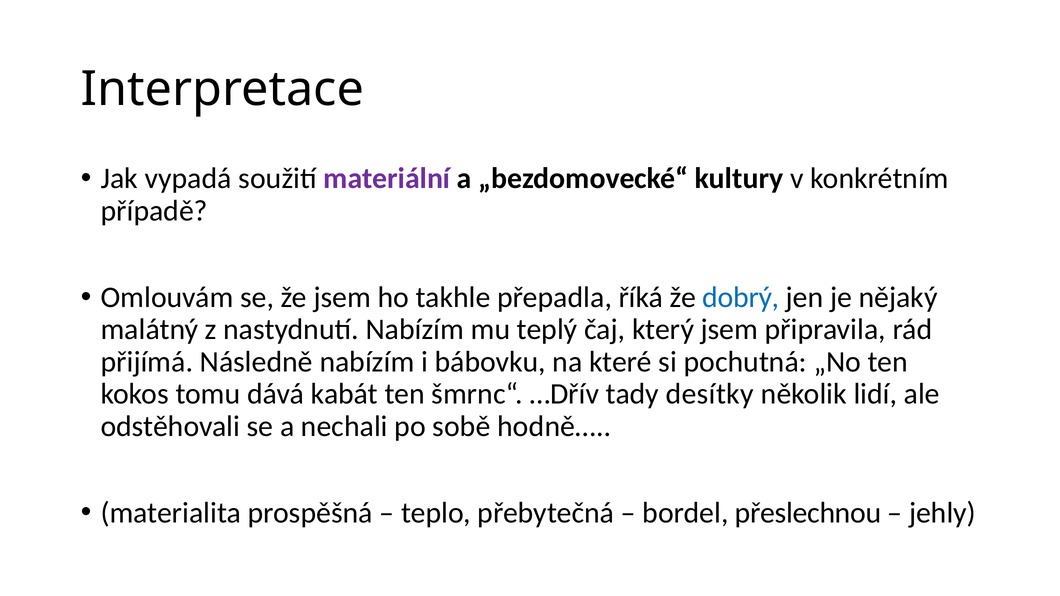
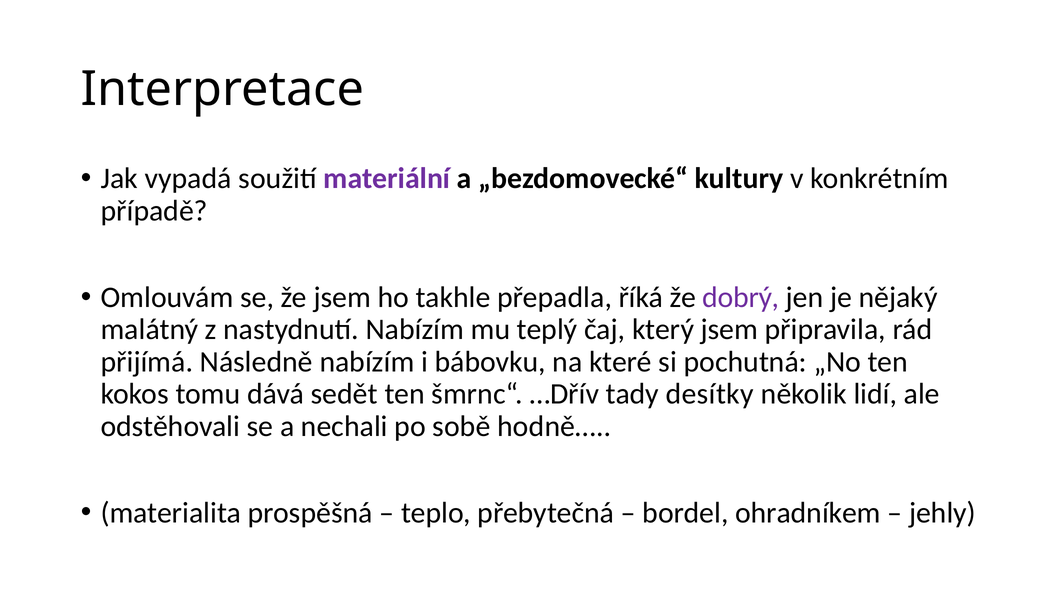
dobrý colour: blue -> purple (741, 297)
kabát: kabát -> sedět (344, 394)
přeslechnou: přeslechnou -> ohradníkem (808, 513)
